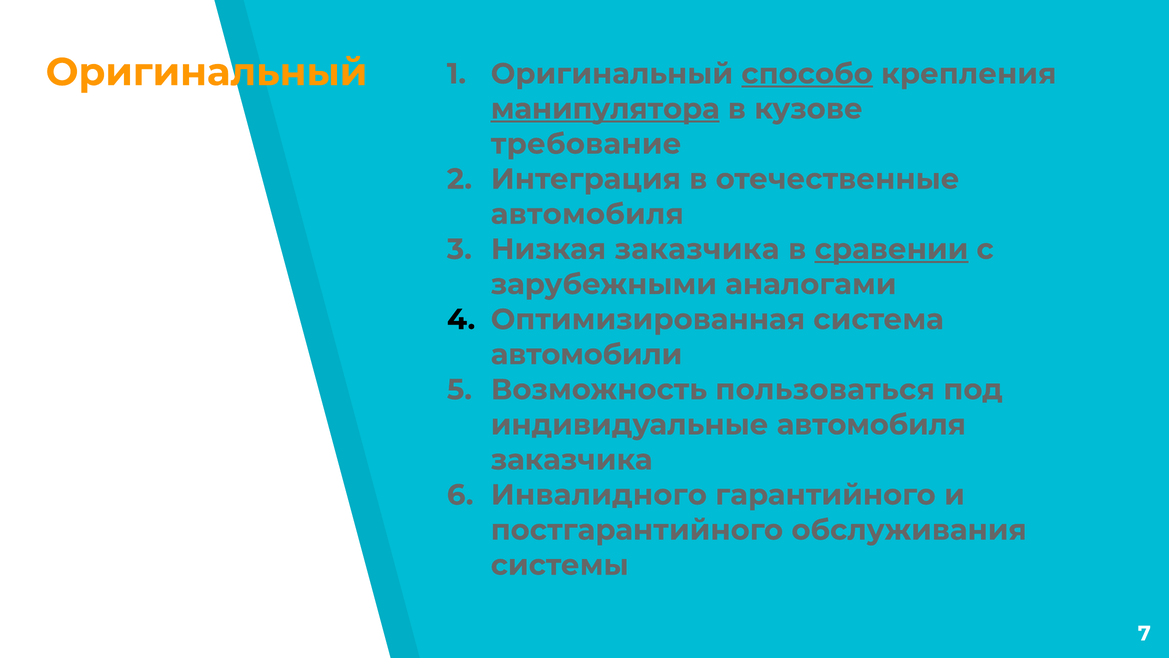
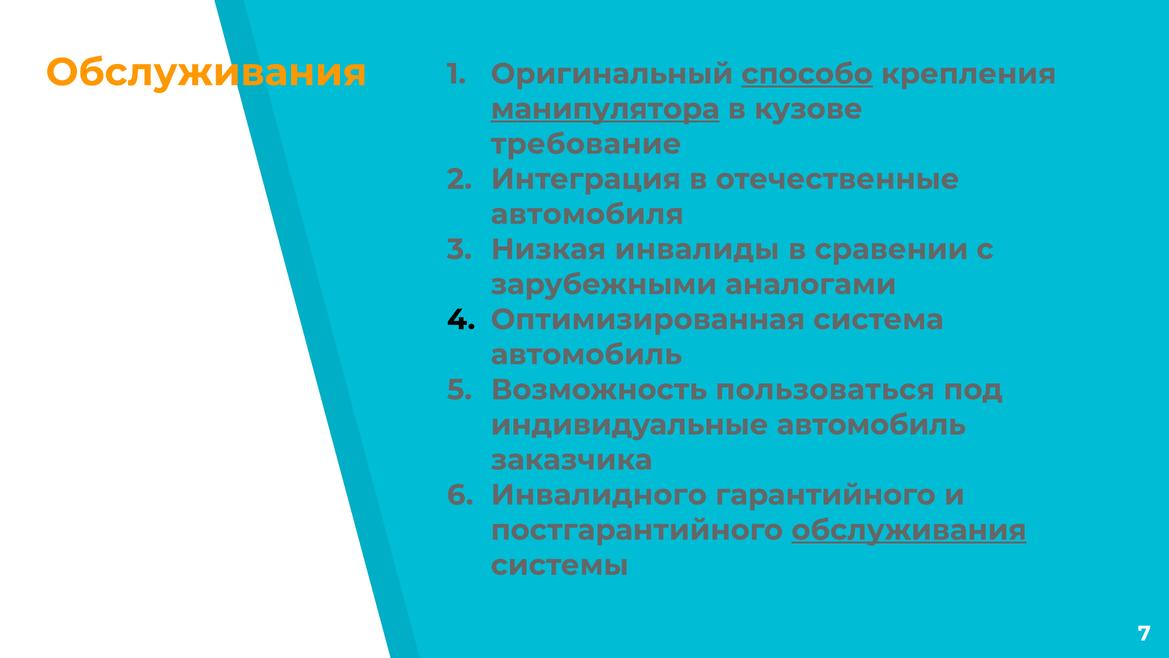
Оригинальный: Оригинальный -> Обслуживания (206, 72)
Низкая заказчика: заказчика -> инвалиды (697, 249)
сравении underline: present -> none (891, 249)
автомобили: автомобили -> автомобиль (586, 354)
индивидуальные автомобиля: автомобиля -> автомобиль (871, 424)
обслуживания underline: none -> present (909, 530)
